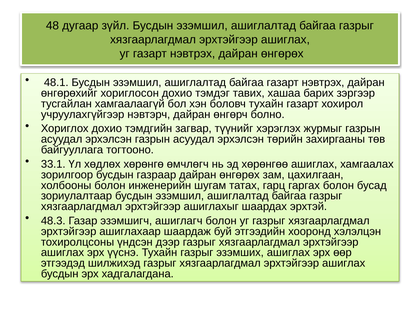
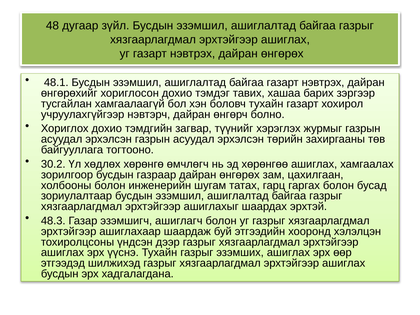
33.1: 33.1 -> 30.2 (53, 164)
